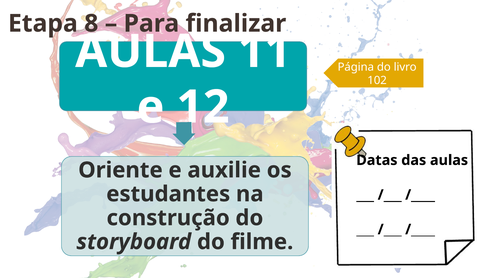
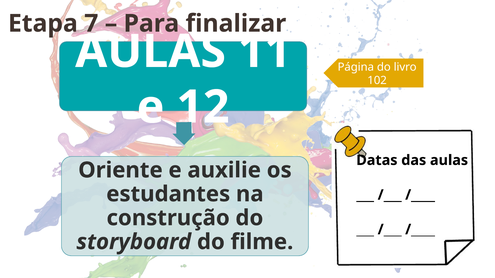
8: 8 -> 7 (91, 24)
